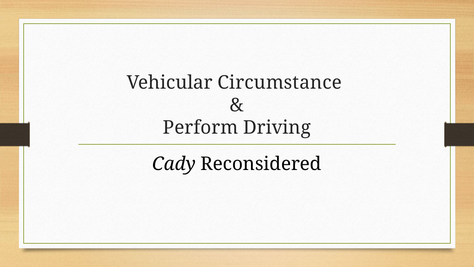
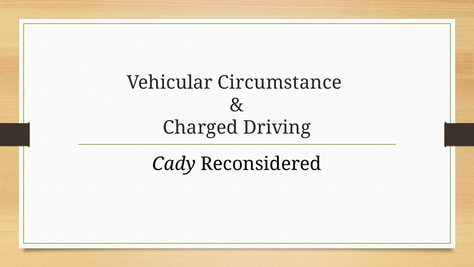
Perform: Perform -> Charged (201, 128)
